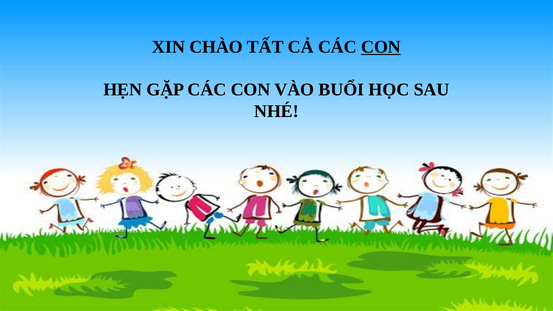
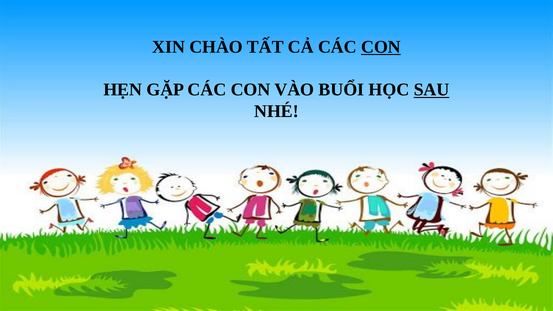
SAU underline: none -> present (432, 90)
